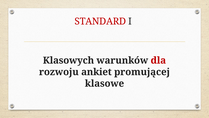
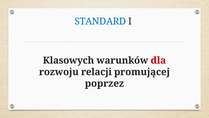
STANDARD colour: red -> blue (100, 21)
ankiet: ankiet -> relacji (96, 72)
klasowe: klasowe -> poprzez (104, 83)
